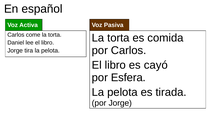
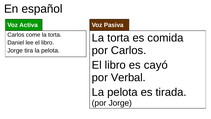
Esfera: Esfera -> Verbal (128, 77)
